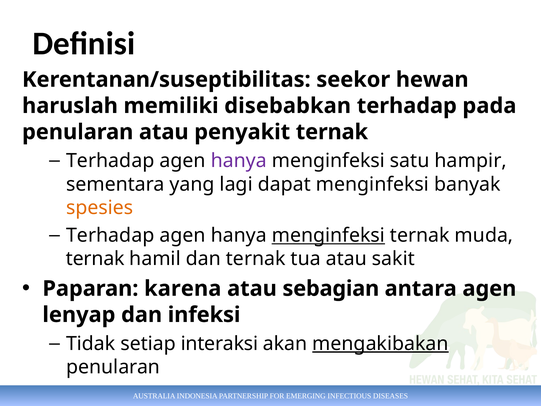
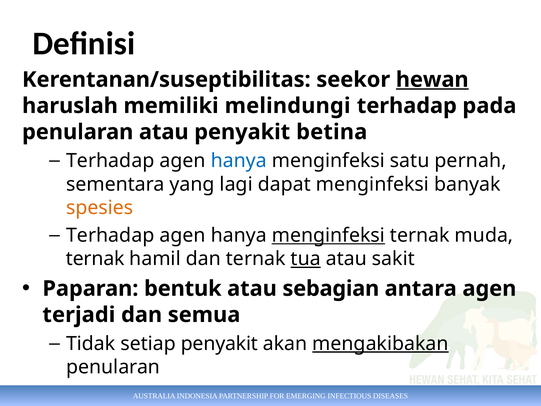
hewan underline: none -> present (432, 80)
disebabkan: disebabkan -> melindungi (288, 106)
penyakit ternak: ternak -> betina (332, 132)
hanya colour: purple -> blue (239, 161)
hampir: hampir -> pernah (471, 161)
tua underline: none -> present (306, 259)
karena: karena -> bentuk (183, 288)
lenyap: lenyap -> terjadi (79, 315)
infeksi: infeksi -> semua (204, 315)
setiap interaksi: interaksi -> penyakit (219, 343)
